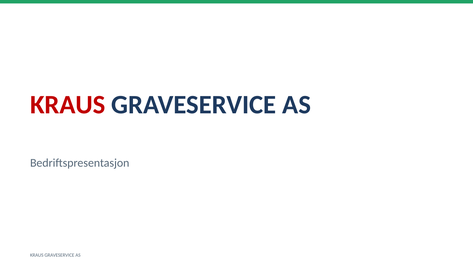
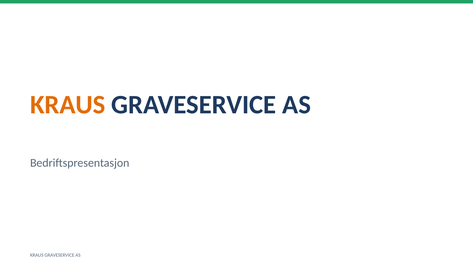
KRAUS colour: red -> orange (68, 105)
